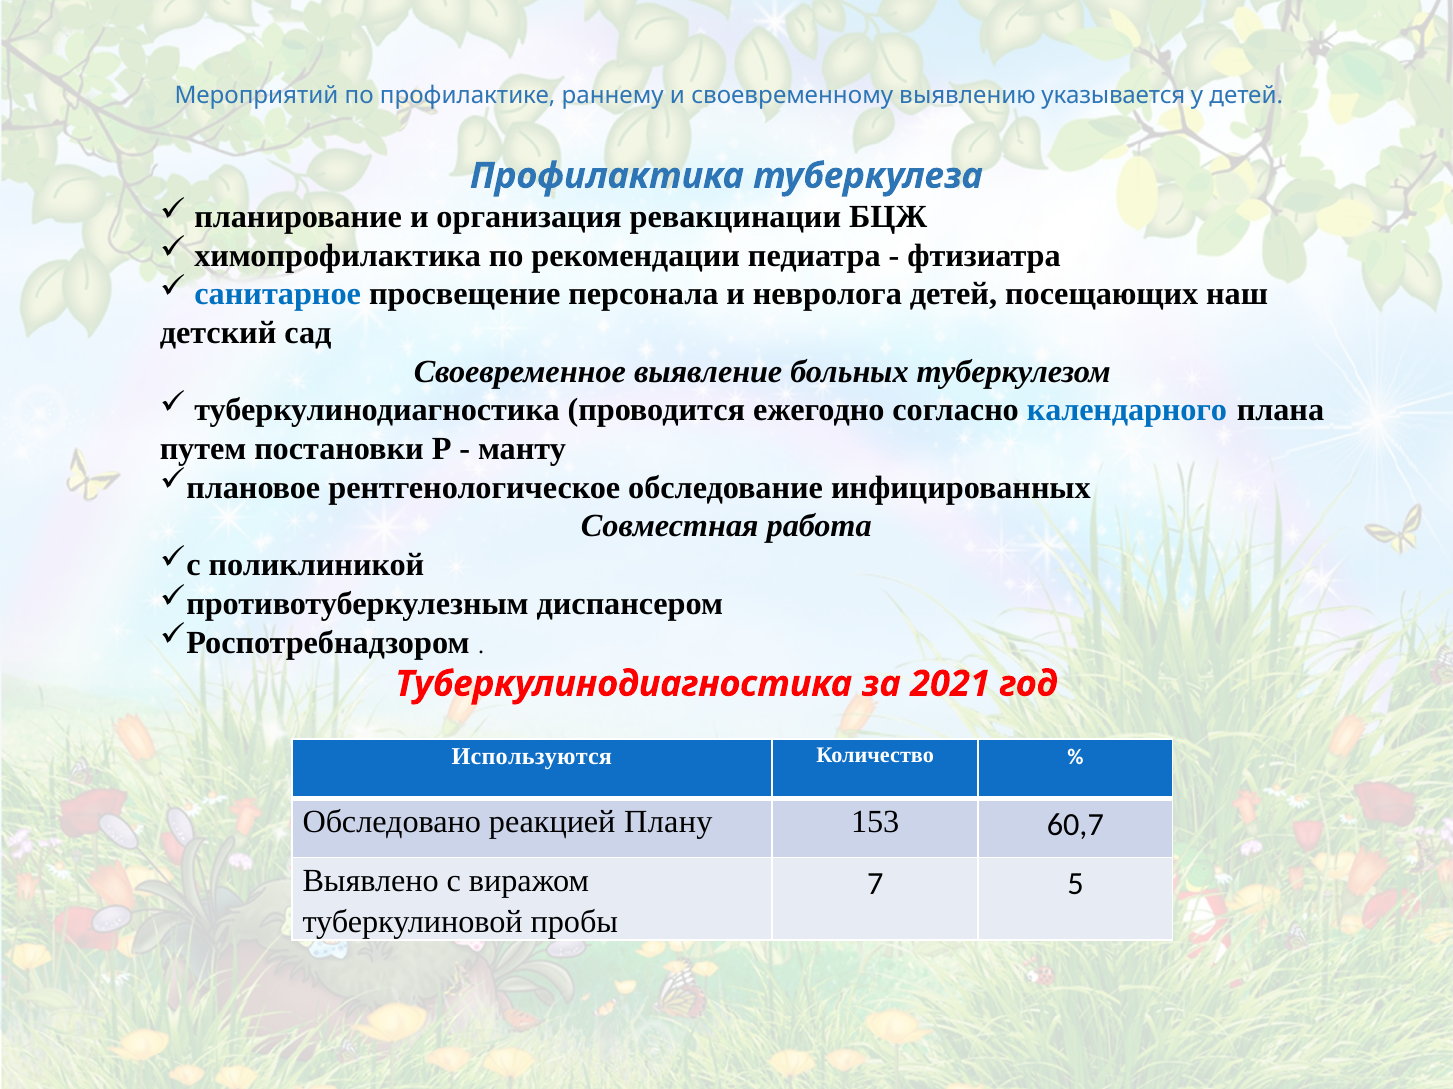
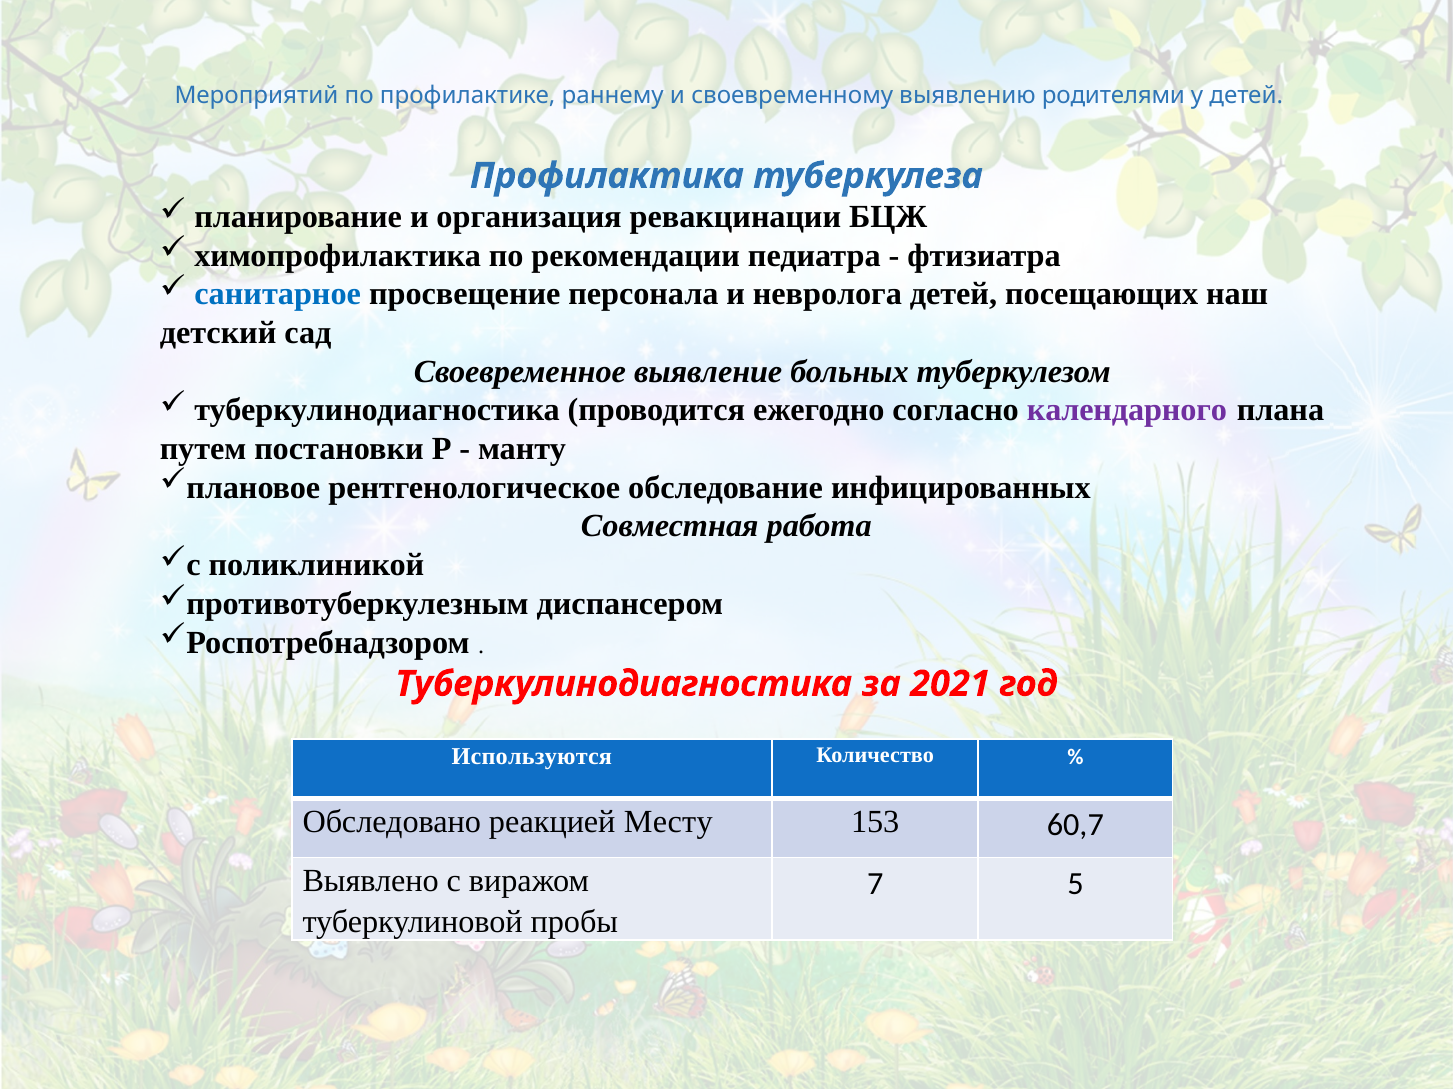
указывается: указывается -> родителями (1113, 95)
календарного colour: blue -> purple (1127, 410)
Плану: Плану -> Месту (668, 823)
